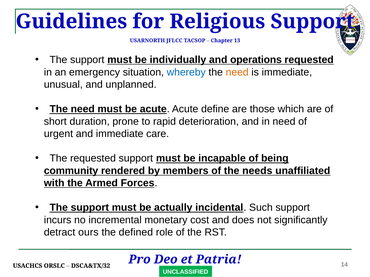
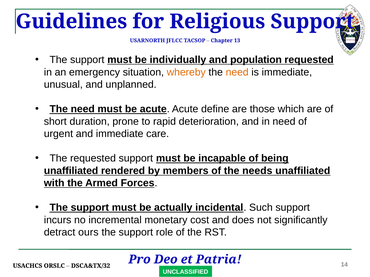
operations: operations -> population (256, 60)
whereby colour: blue -> orange (186, 72)
community: community -> unaffiliated (71, 171)
defined: defined -> support (136, 233)
